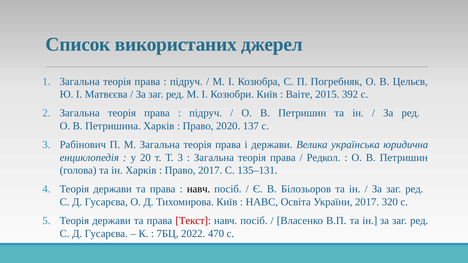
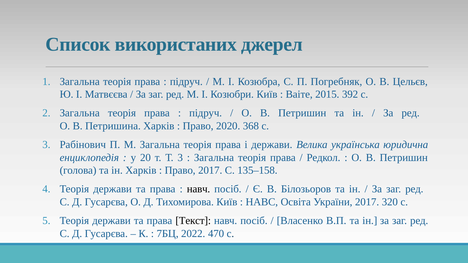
137: 137 -> 368 (251, 126)
135–131: 135–131 -> 135–158 (257, 171)
Текст colour: red -> black (193, 221)
